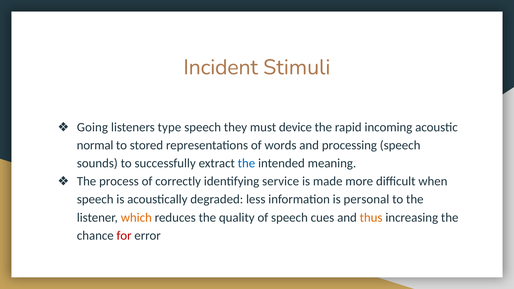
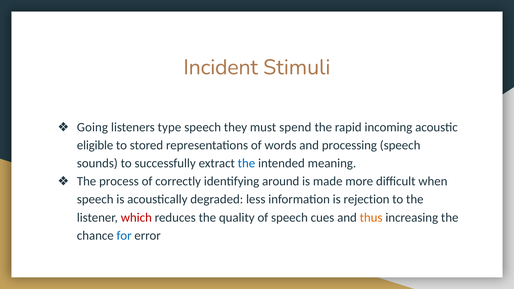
device: device -> spend (295, 127)
normal: normal -> eligible (95, 145)
service: service -> around (281, 181)
personal: personal -> rejection (366, 200)
which colour: orange -> red (136, 218)
for colour: red -> blue (124, 236)
